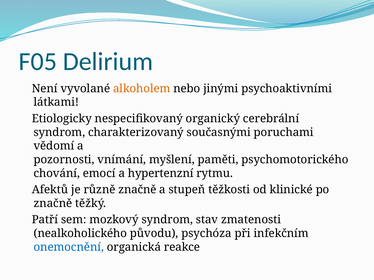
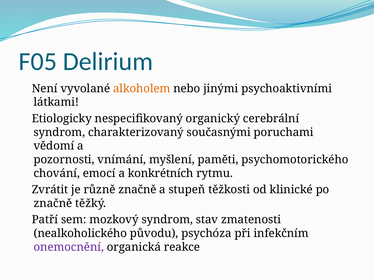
hypertenzní: hypertenzní -> konkrétních (161, 174)
Afektů: Afektů -> Zvrátit (50, 190)
onemocnění colour: blue -> purple (69, 248)
